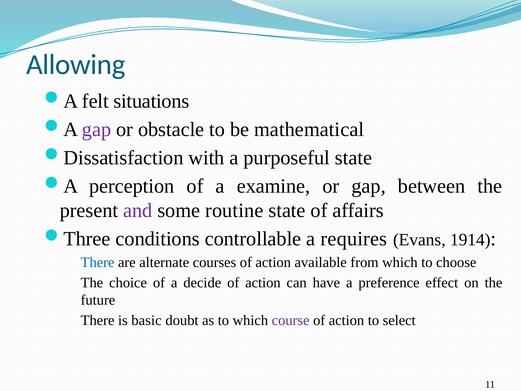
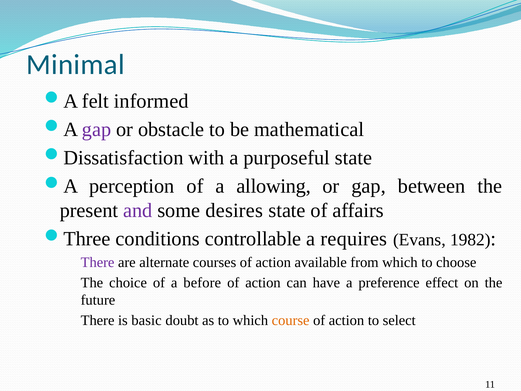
Allowing: Allowing -> Minimal (75, 65)
situations: situations -> informed (151, 101)
examine: examine -> allowing (274, 186)
routine: routine -> desires (234, 210)
1914: 1914 -> 1982 (470, 240)
There colour: blue -> purple (98, 262)
decide: decide -> before (202, 282)
course colour: purple -> orange (291, 320)
